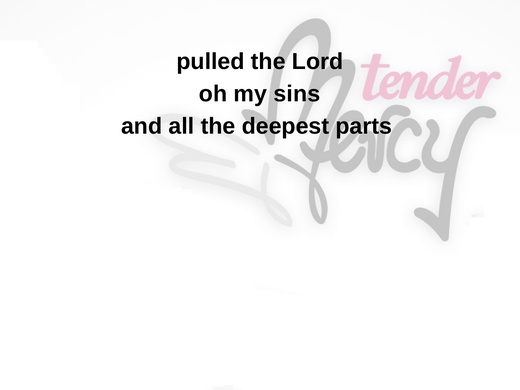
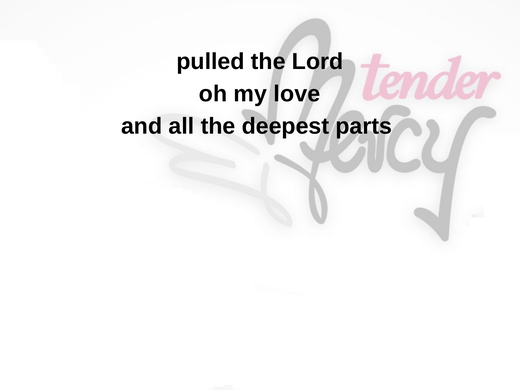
sins: sins -> love (297, 94)
